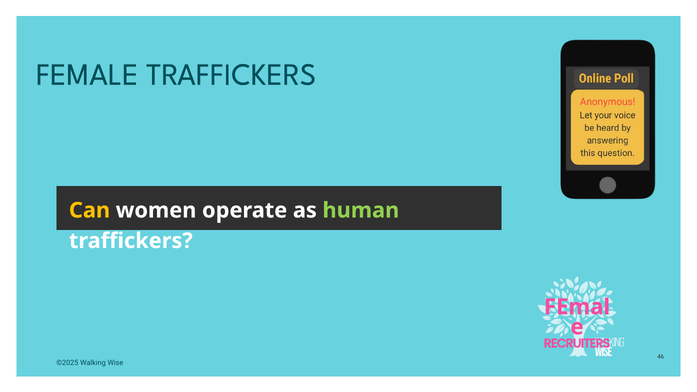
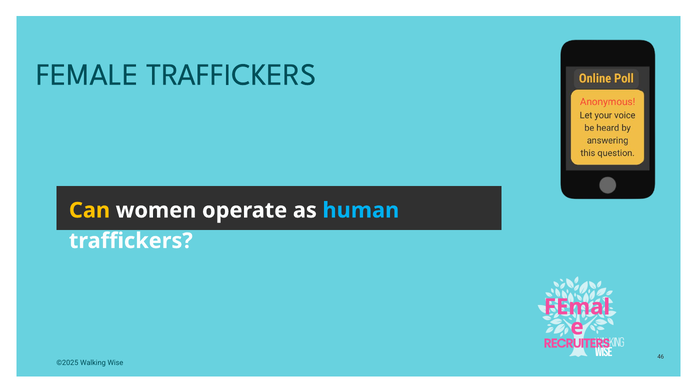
human colour: light green -> light blue (361, 210)
